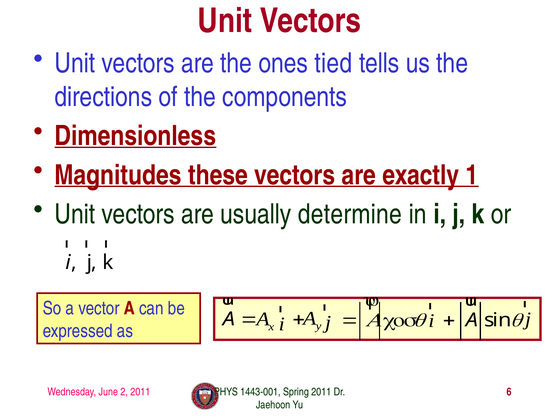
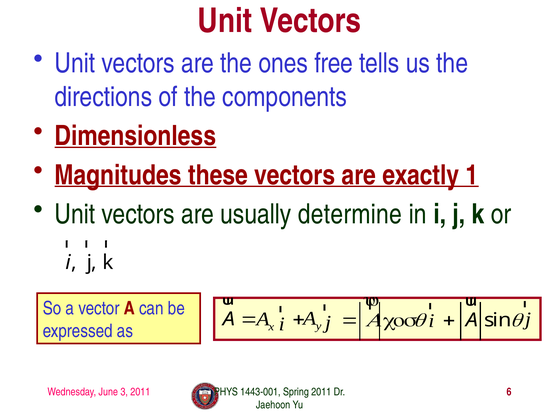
tied: tied -> free (334, 63)
2: 2 -> 3 (124, 392)
